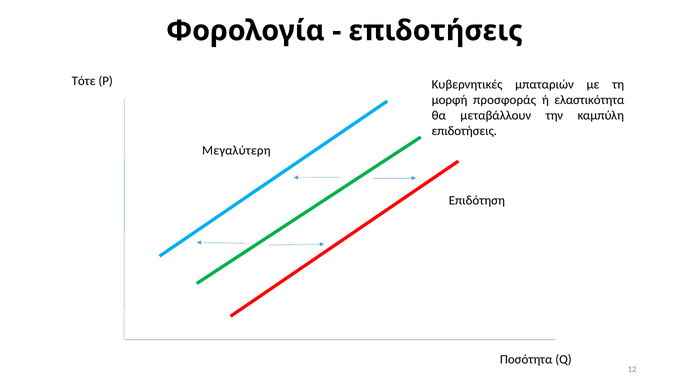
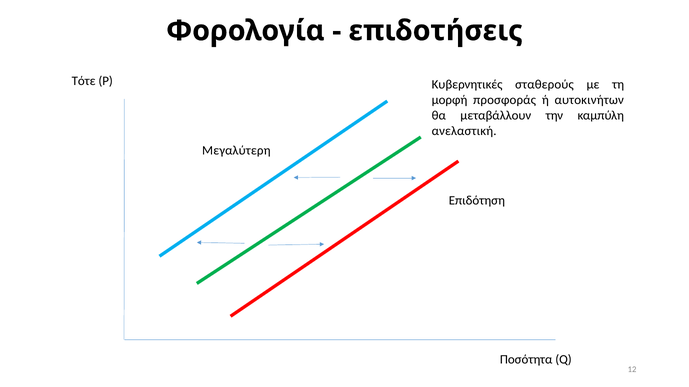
μπαταριών: μπαταριών -> σταθερούς (544, 84)
ελαστικότητα: ελαστικότητα -> αυτοκινήτων (589, 100)
επιδοτήσεις: επιδοτήσεις -> ανελαστική (464, 131)
